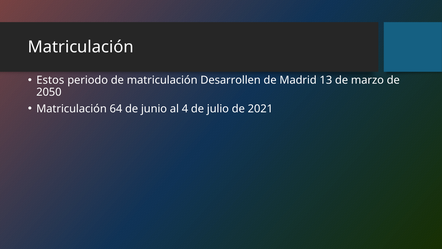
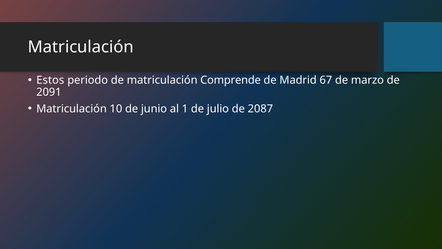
Desarrollen: Desarrollen -> Comprende (231, 80)
13: 13 -> 67 (326, 80)
2050: 2050 -> 2091 (49, 92)
64: 64 -> 10 (116, 109)
4: 4 -> 1 (185, 109)
2021: 2021 -> 2087 (260, 109)
